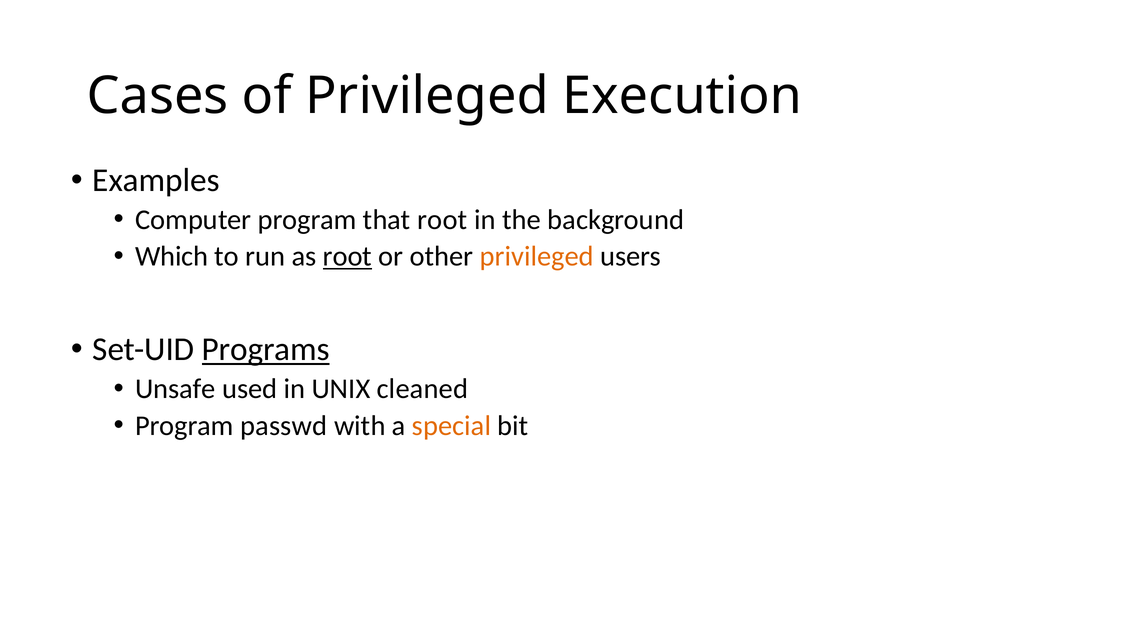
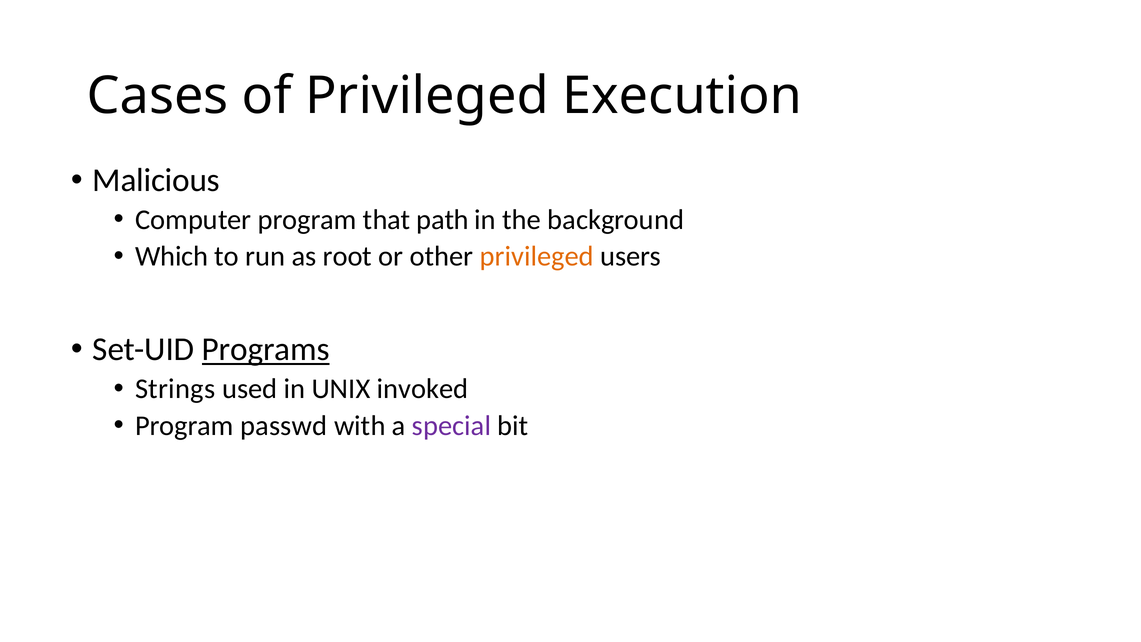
Examples: Examples -> Malicious (156, 180)
that root: root -> path (443, 220)
root underline: present -> none (347, 256)
Unsafe: Unsafe -> Strings (175, 389)
cleaned: cleaned -> invoked (423, 389)
special colour: orange -> purple (452, 425)
